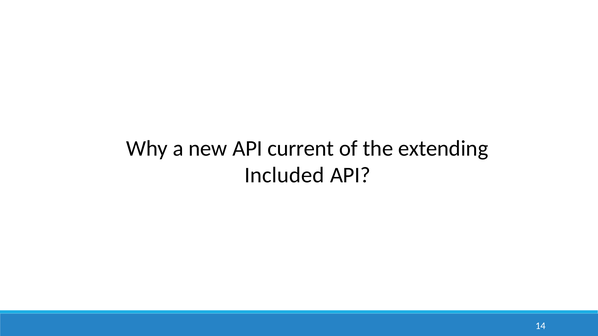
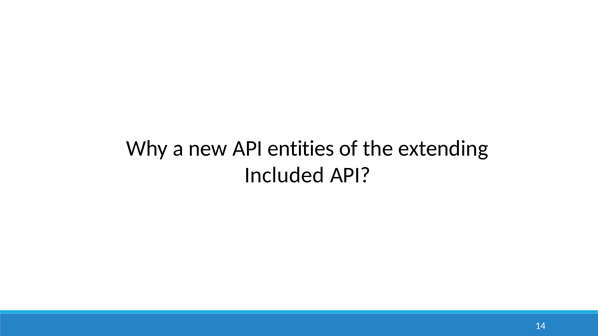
current: current -> entities (301, 148)
